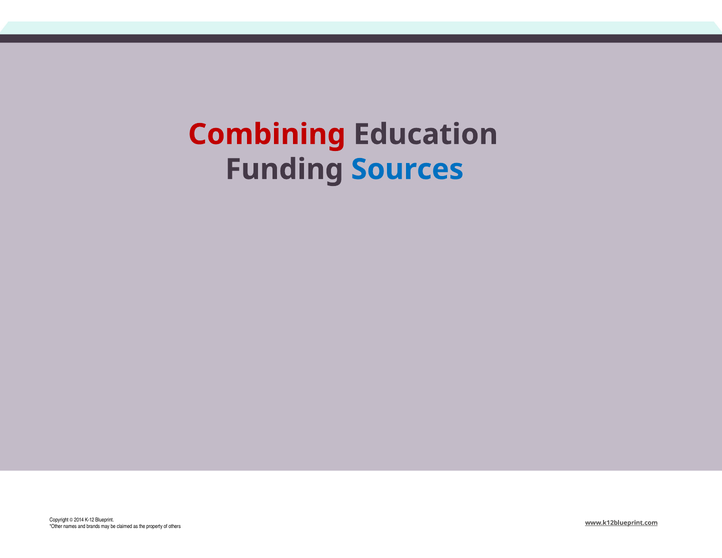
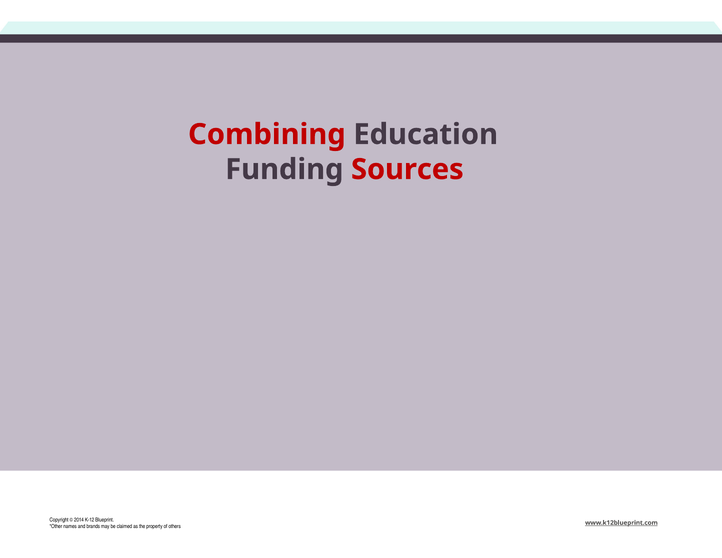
Sources colour: blue -> red (407, 169)
